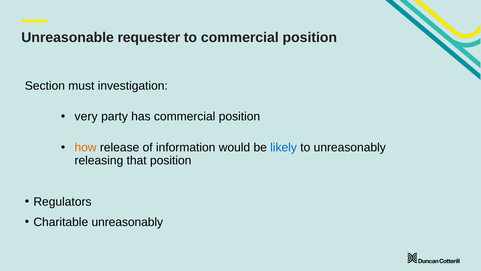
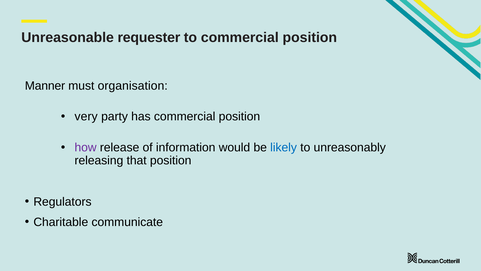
Section: Section -> Manner (45, 86)
investigation: investigation -> organisation (133, 86)
how colour: orange -> purple (86, 147)
Charitable unreasonably: unreasonably -> communicate (127, 222)
